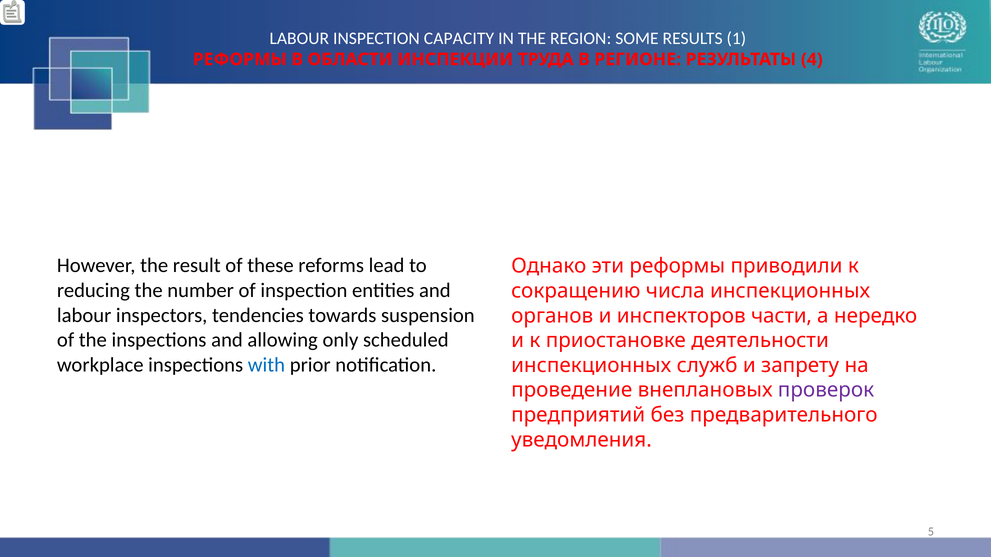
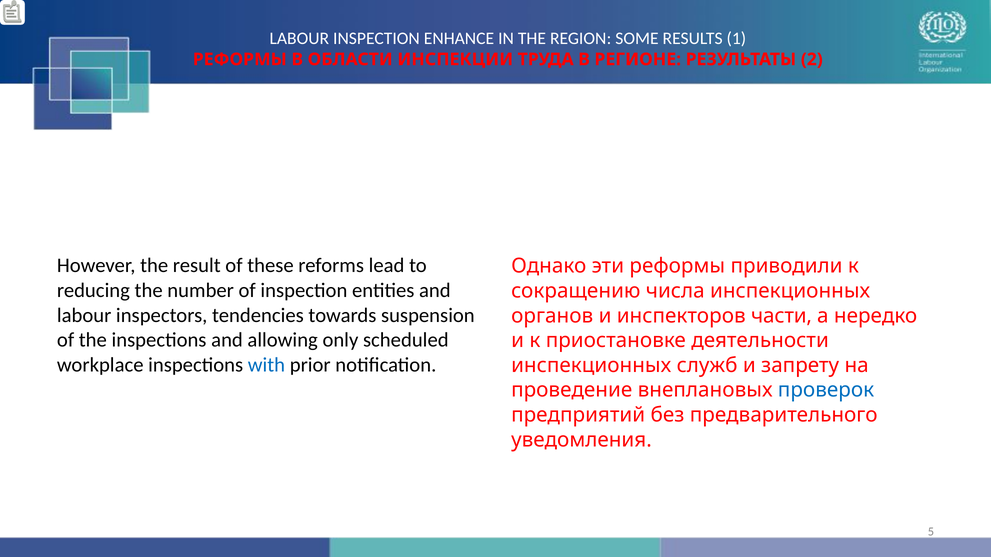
CAPACITY: CAPACITY -> ENHANCE (459, 38)
4: 4 -> 2 (812, 59)
проверок colour: purple -> blue (826, 390)
